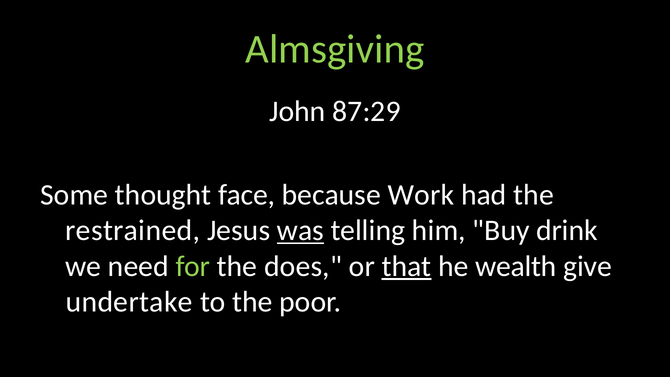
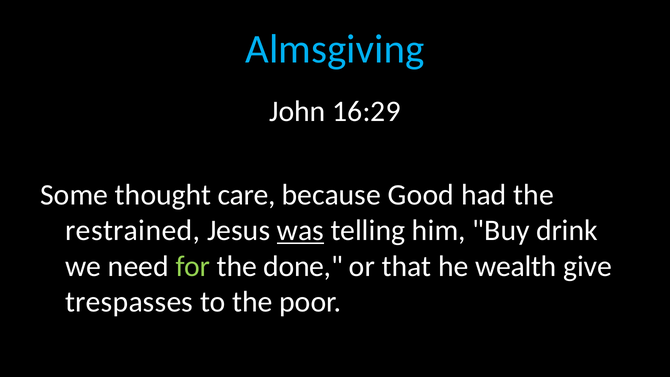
Almsgiving colour: light green -> light blue (335, 49)
87:29: 87:29 -> 16:29 (366, 111)
face: face -> care (247, 195)
Work: Work -> Good (421, 195)
does: does -> done (303, 266)
that underline: present -> none (407, 266)
undertake: undertake -> trespasses (129, 302)
